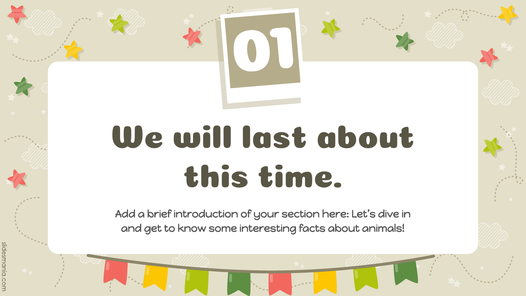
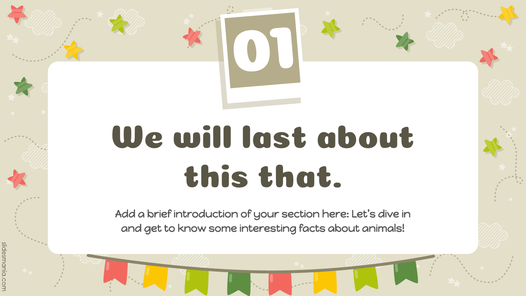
time: time -> that (300, 177)
